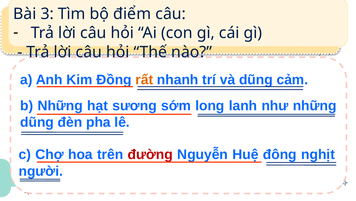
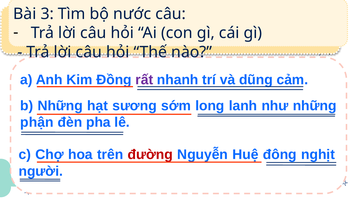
điểm: điểm -> nước (132, 14)
rất colour: orange -> purple (144, 79)
dũng: dũng -> phận (37, 122)
